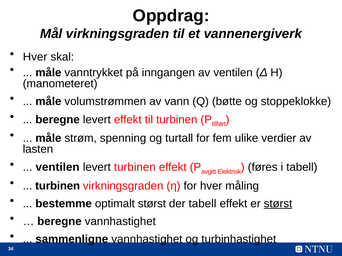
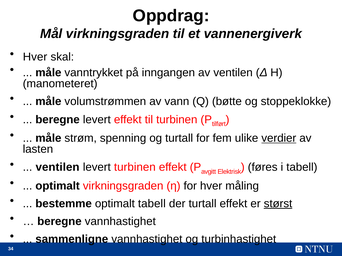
verdier underline: none -> present (279, 138)
turbinen: turbinen -> optimalt (58, 186)
optimalt størst: størst -> tabell (152, 204)
der tabell: tabell -> turtall (203, 204)
